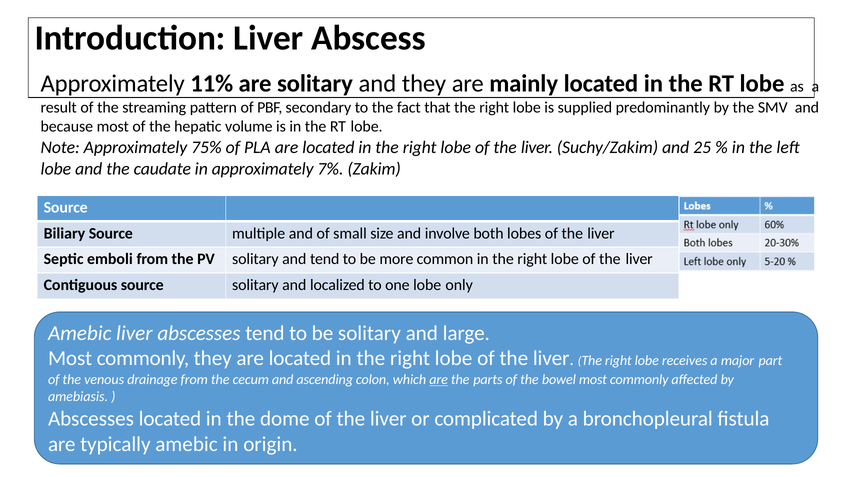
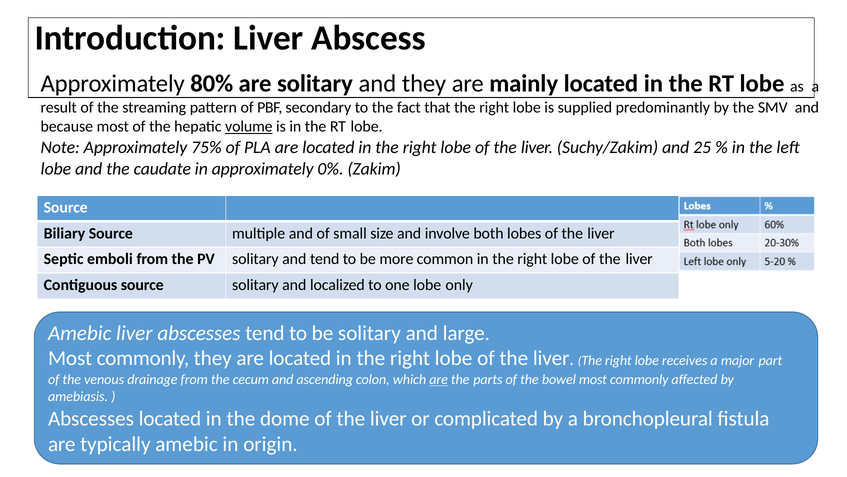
11%: 11% -> 80% (212, 83)
volume underline: none -> present (249, 126)
7%: 7% -> 0% (330, 169)
